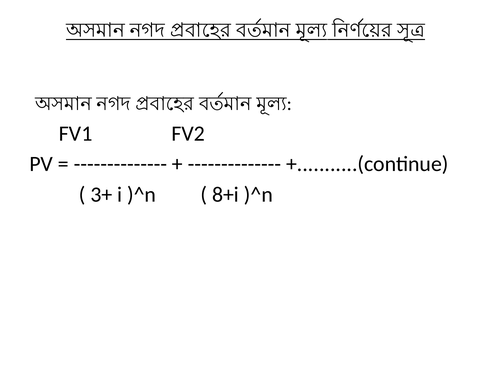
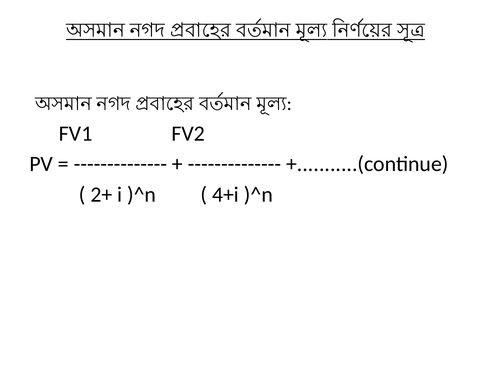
3+: 3+ -> 2+ (101, 195)
8+i: 8+i -> 4+i (226, 195)
